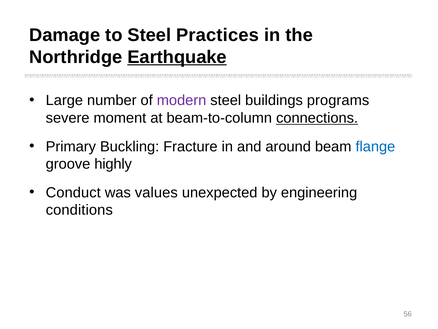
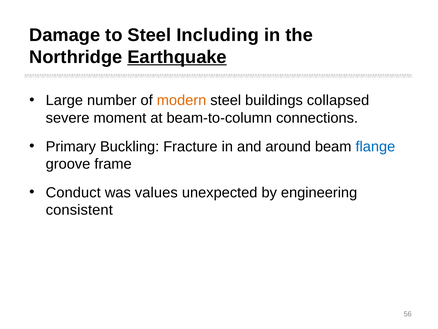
Practices: Practices -> Including (218, 35)
modern colour: purple -> orange (182, 100)
programs: programs -> collapsed (338, 100)
connections underline: present -> none (317, 118)
highly: highly -> frame (113, 164)
conditions: conditions -> consistent (79, 210)
